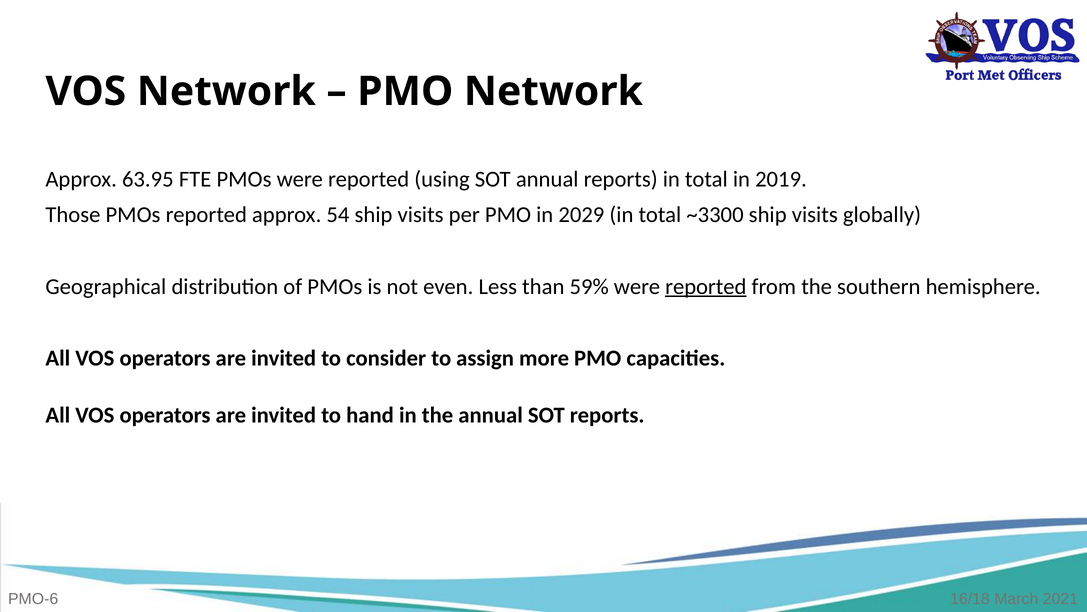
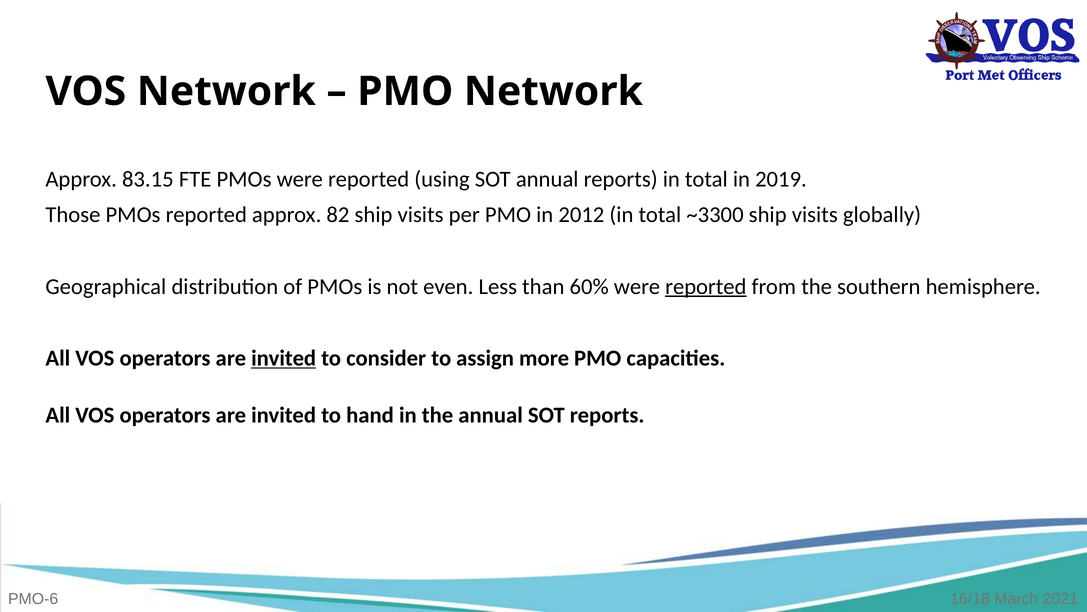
63.95: 63.95 -> 83.15 (148, 179)
54: 54 -> 82 (338, 215)
2029: 2029 -> 2012 (581, 215)
59%: 59% -> 60% (589, 286)
invited underline: none -> present (284, 358)
